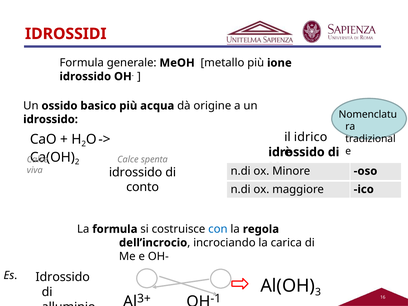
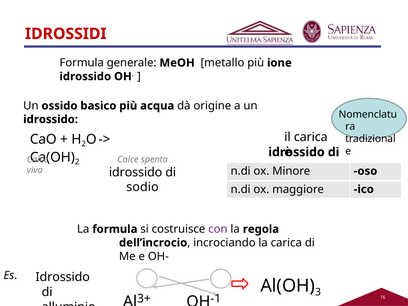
il idrico: idrico -> carica (311, 137)
conto: conto -> sodio (142, 187)
con colour: blue -> purple (218, 229)
